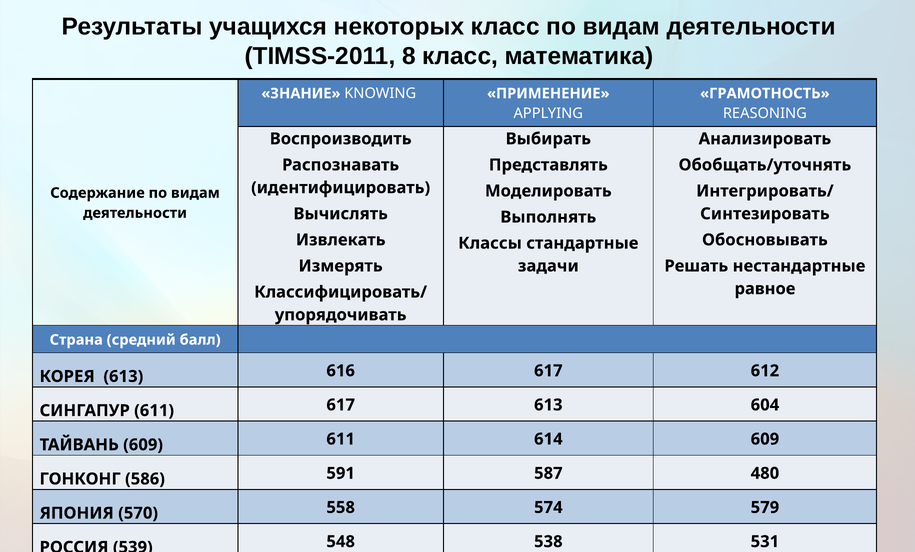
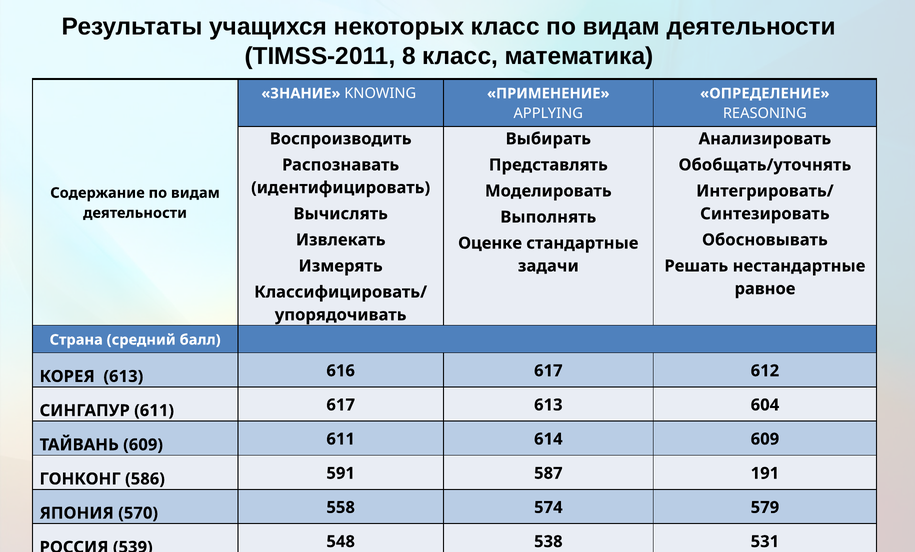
ГРАМОТНОСТЬ: ГРАМОТНОСТЬ -> ОПРЕДЕЛЕНИЕ (765, 93)
Классы: Классы -> Оценке (490, 243)
480: 480 -> 191 (765, 473)
